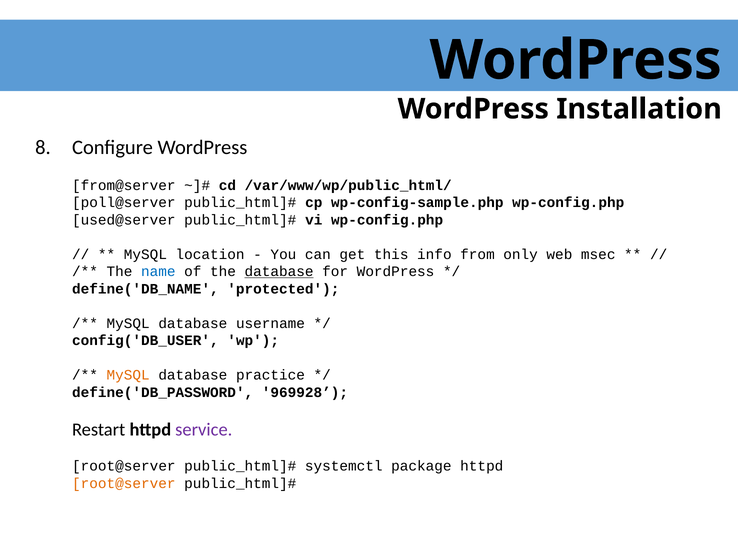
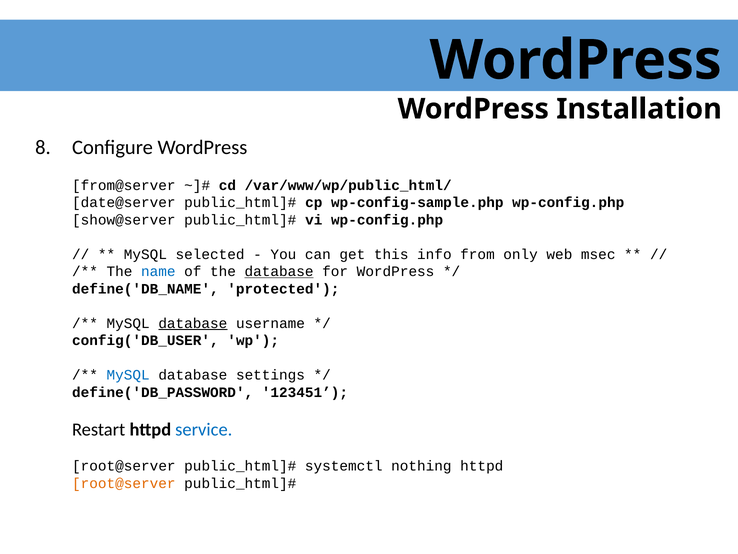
poll@server: poll@server -> date@server (124, 202)
used@server: used@server -> show@server (124, 220)
location: location -> selected (210, 254)
database underline: none -> present (193, 323)
MySQL colour: orange -> blue (128, 375)
practice: practice -> settings (270, 375)
969928: 969928 -> 123451 (305, 392)
service colour: purple -> blue (204, 429)
package: package -> nothing (421, 466)
